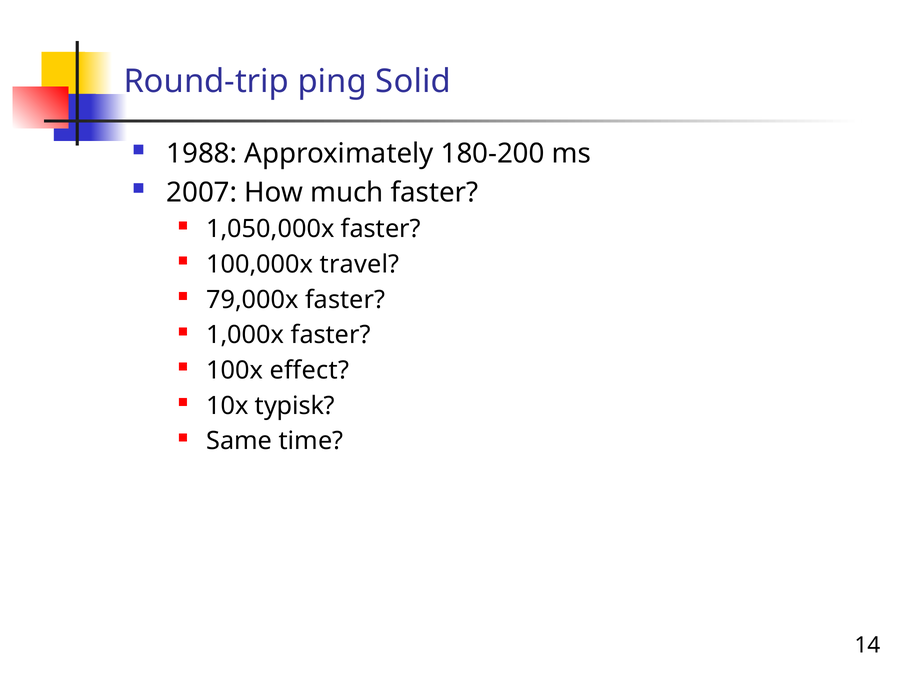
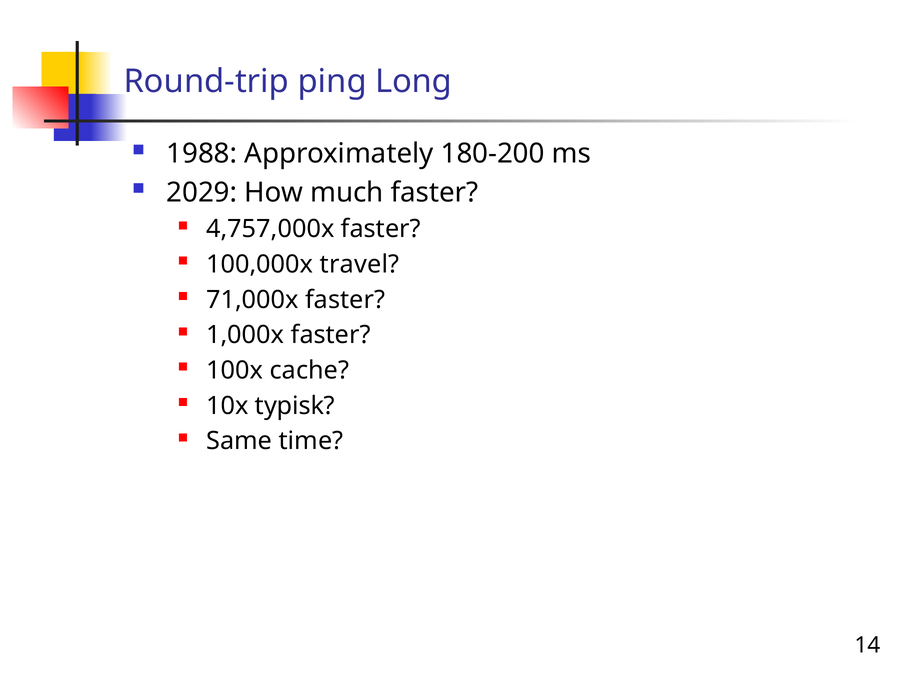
Solid: Solid -> Long (414, 82)
2007: 2007 -> 2029 (202, 193)
1,050,000x: 1,050,000x -> 4,757,000x (270, 229)
79,000x: 79,000x -> 71,000x (252, 300)
effect: effect -> cache (309, 371)
